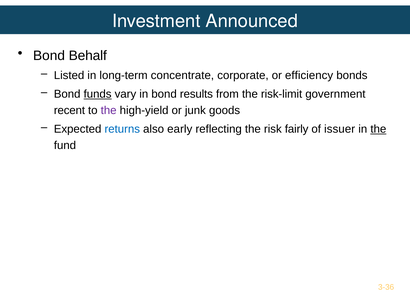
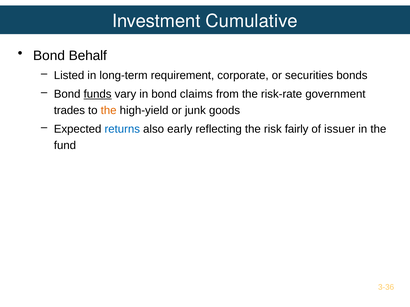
Announced: Announced -> Cumulative (252, 21)
concentrate: concentrate -> requirement (182, 76)
efficiency: efficiency -> securities (309, 76)
results: results -> claims (196, 94)
risk-limit: risk-limit -> risk-rate (282, 94)
recent: recent -> trades (69, 111)
the colour: purple -> orange (109, 111)
the underline: present -> none (378, 129)
